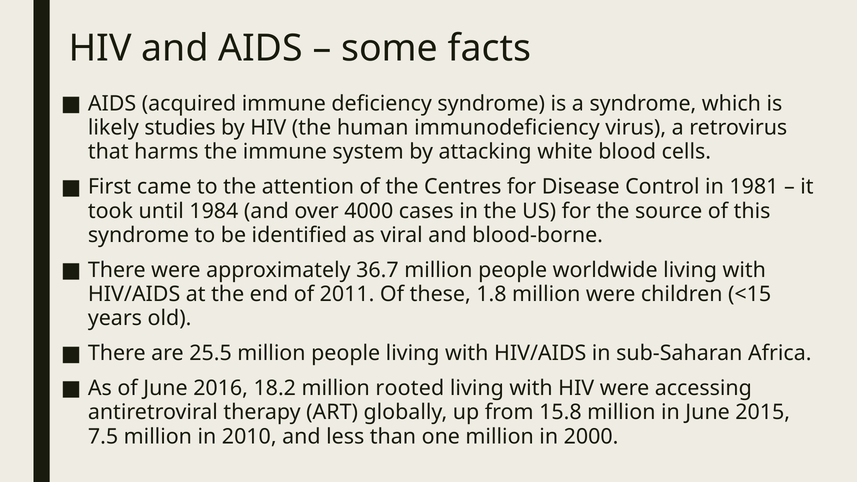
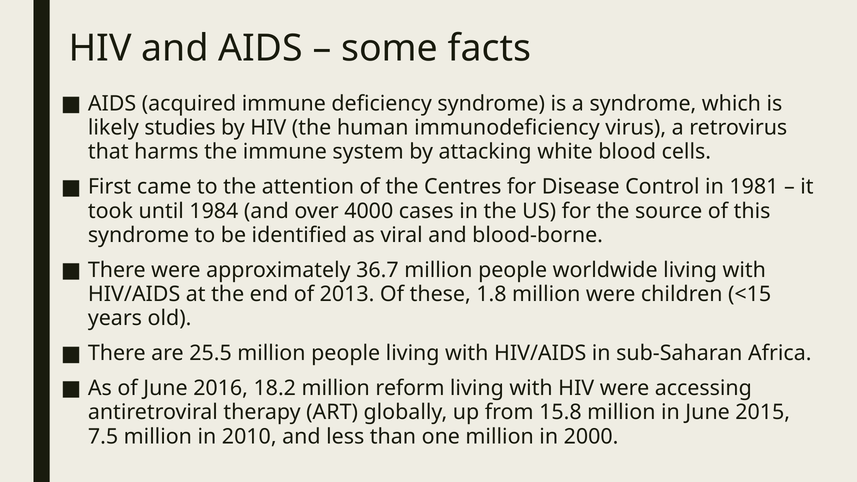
2011: 2011 -> 2013 (347, 294)
rooted: rooted -> reform (410, 388)
